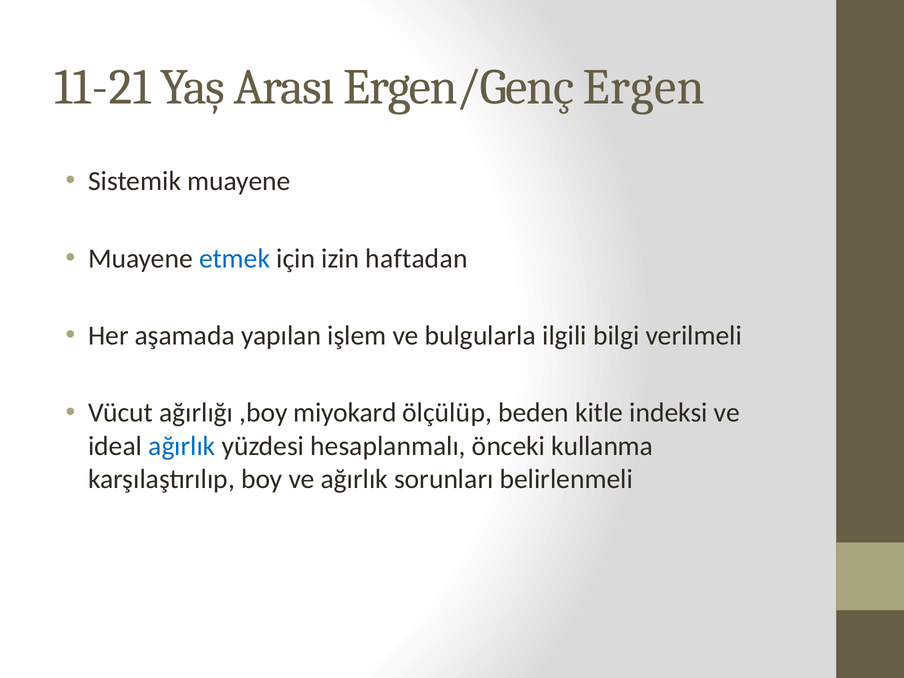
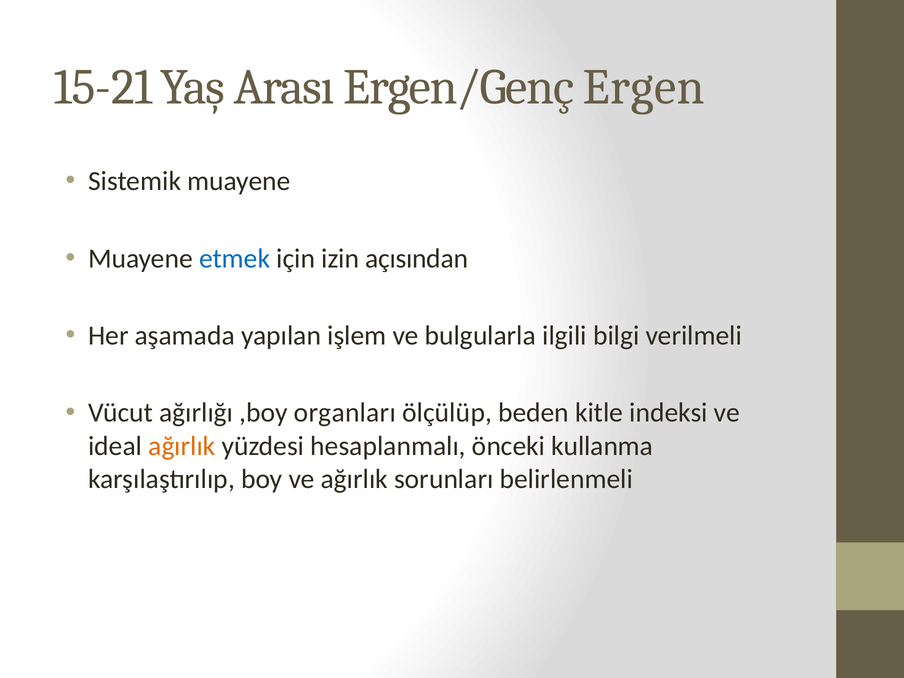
11-21: 11-21 -> 15-21 (103, 87)
haftadan: haftadan -> açısından (417, 258)
miyokard: miyokard -> organları (345, 413)
ağırlık colour: blue -> orange (182, 446)
